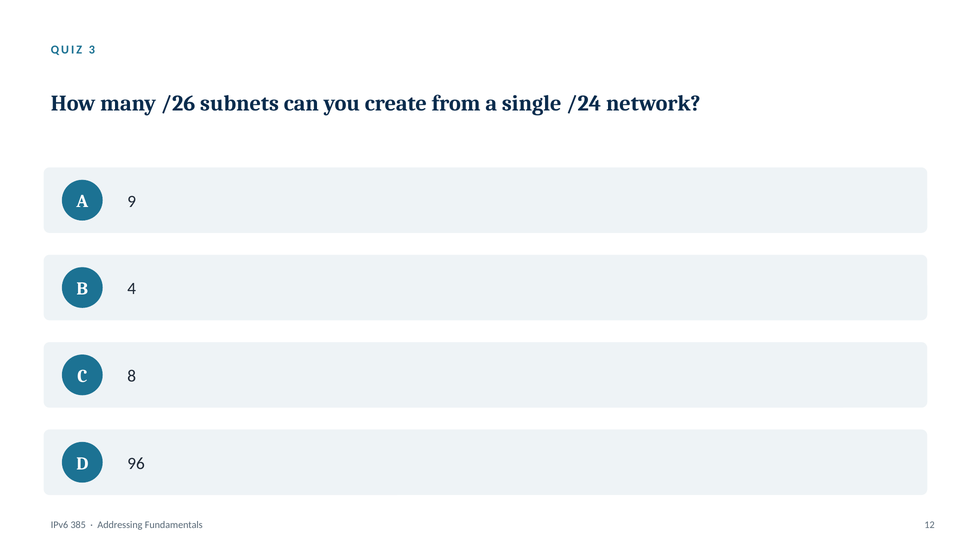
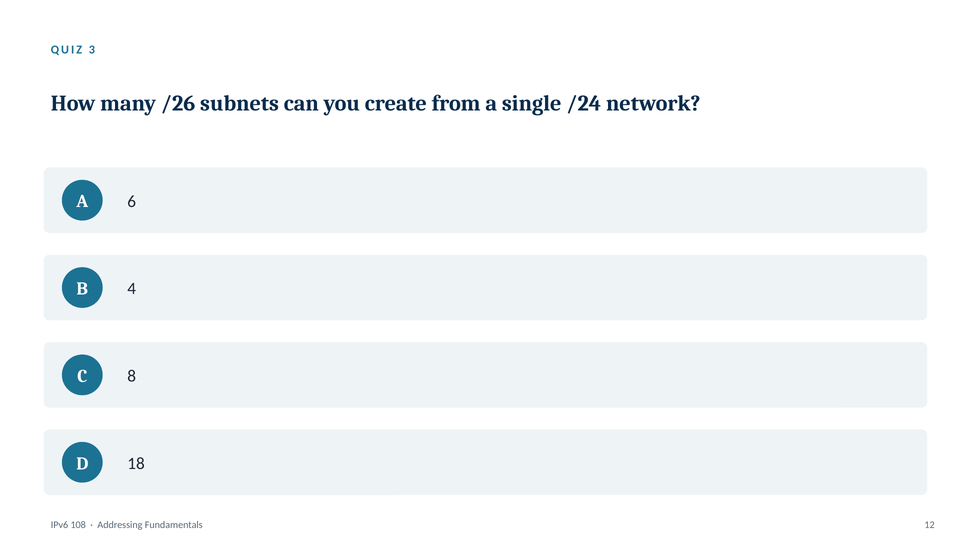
9: 9 -> 6 (132, 201)
96: 96 -> 18 (136, 464)
385: 385 -> 108 (78, 525)
